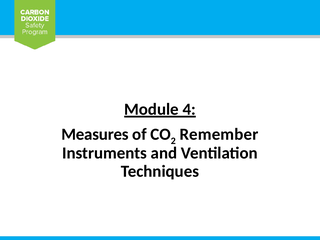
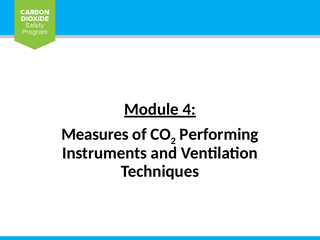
Remember: Remember -> Performing (219, 134)
